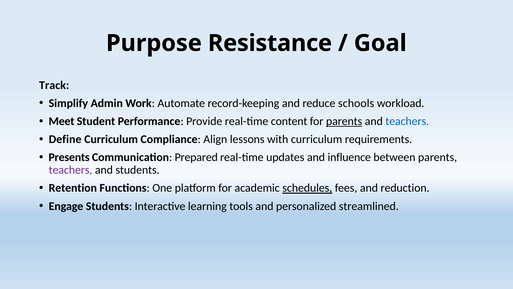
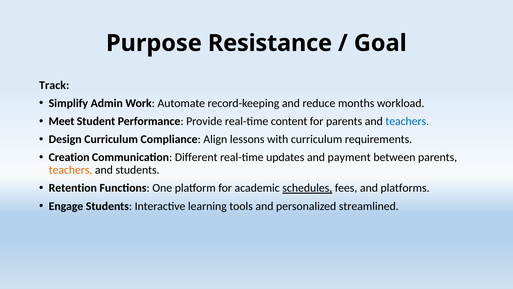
schools: schools -> months (356, 103)
parents underline: present -> none (344, 121)
Define: Define -> Design (65, 139)
Presents: Presents -> Creation (69, 157)
Prepared: Prepared -> Different (196, 157)
influence: influence -> payment (349, 157)
teachers colour: purple -> orange (71, 170)
reduction: reduction -> platforms (405, 188)
